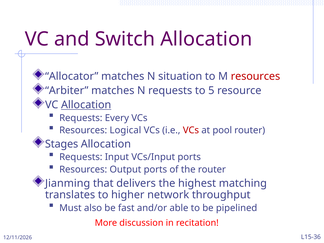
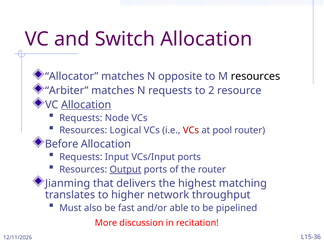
situation: situation -> opposite (180, 76)
resources colour: red -> black (255, 76)
5: 5 -> 2 (211, 91)
Every: Every -> Node (117, 118)
Stages: Stages -> Before (62, 144)
Output underline: none -> present (125, 170)
